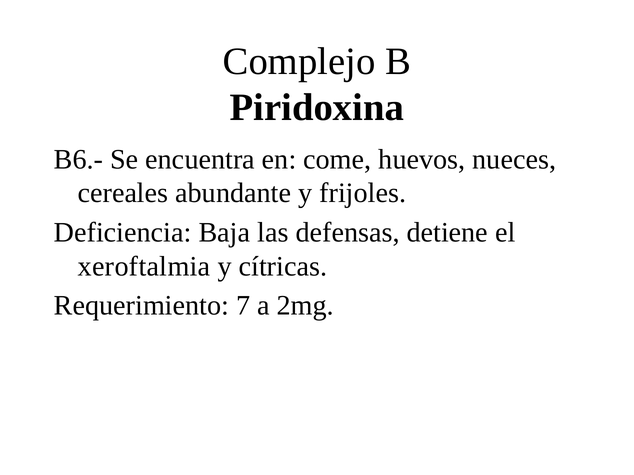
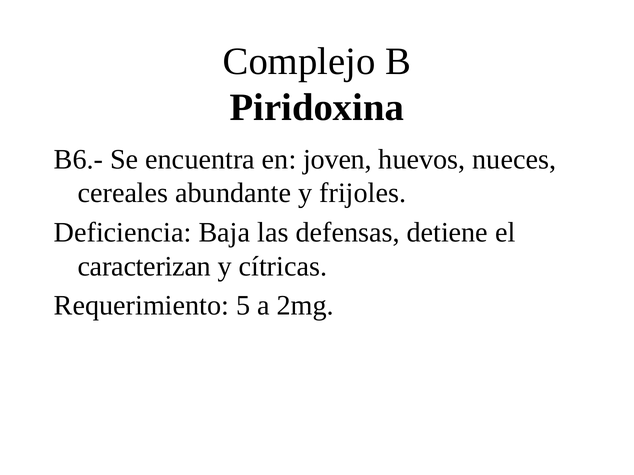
come: come -> joven (338, 159)
xeroftalmia: xeroftalmia -> caracterizan (144, 267)
7: 7 -> 5 (243, 306)
